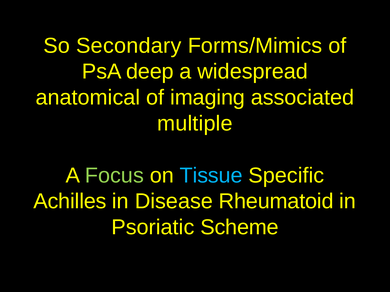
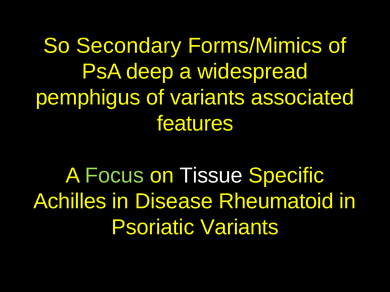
anatomical: anatomical -> pemphigus (88, 98)
of imaging: imaging -> variants (208, 98)
multiple: multiple -> features (195, 124)
Tissue colour: light blue -> white (211, 176)
Psoriatic Scheme: Scheme -> Variants (240, 228)
